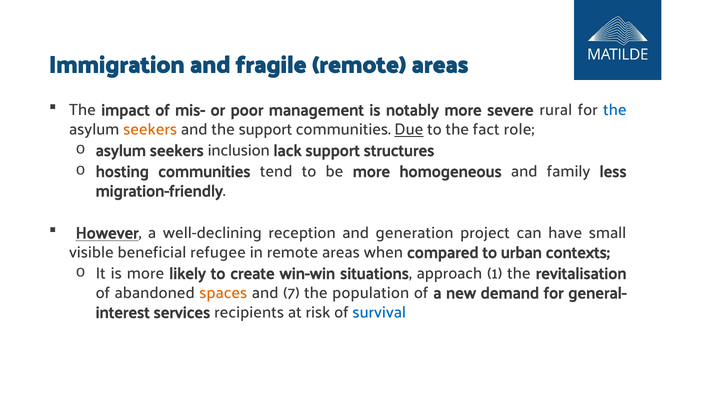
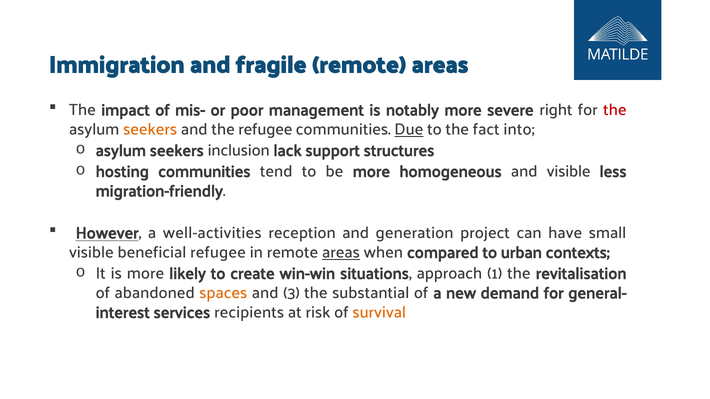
rural: rural -> right (556, 110)
the colour: blue -> red (615, 110)
the support: support -> refugee (265, 130)
role: role -> into (519, 130)
and family: family -> visible (569, 172)
well-declining: well-declining -> well-activities (212, 233)
areas underline: none -> present (341, 253)
7: 7 -> 3 (291, 293)
population: population -> substantial (371, 293)
survival colour: blue -> orange (379, 313)
